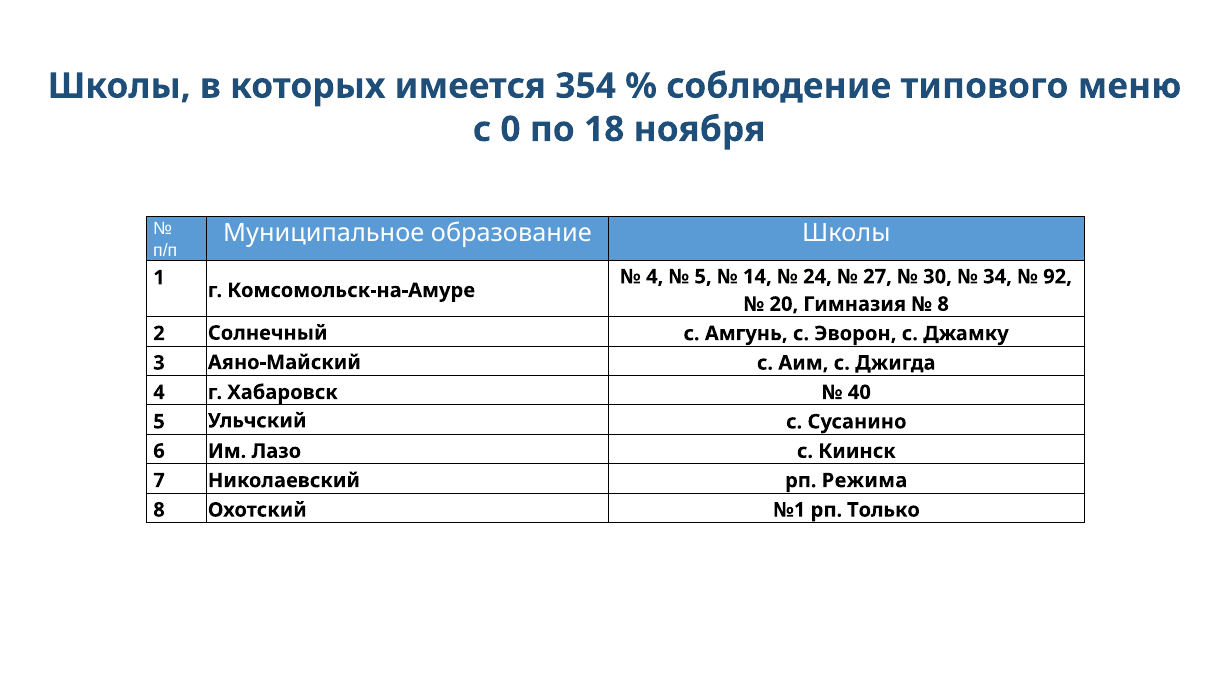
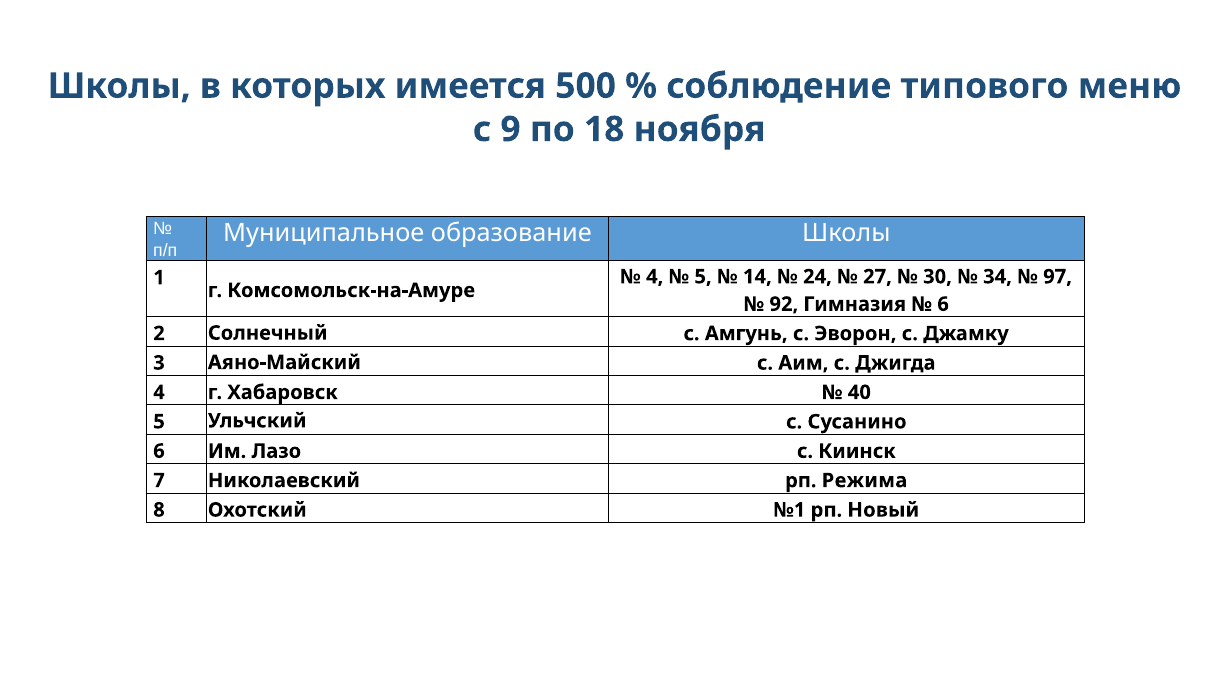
354: 354 -> 500 (586, 86)
0: 0 -> 9 (510, 129)
92: 92 -> 97 (1058, 277)
20: 20 -> 92 (784, 304)
8: 8 -> 6 (943, 304)
Только: Только -> Новый (883, 510)
